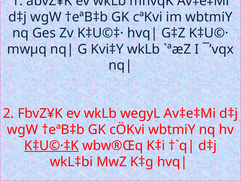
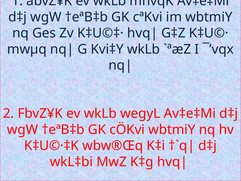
K‡U©·‡K underline: present -> none (52, 146)
